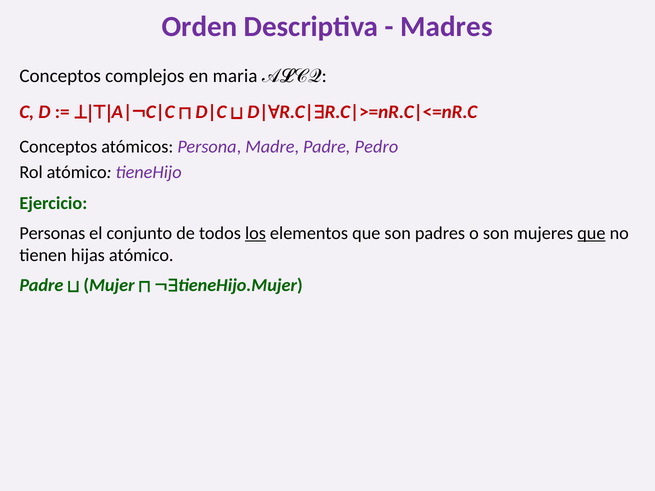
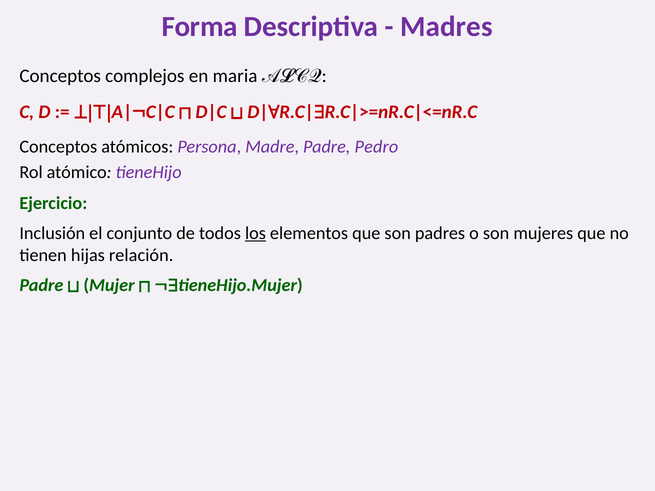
Orden: Orden -> Forma (200, 27)
Personas: Personas -> Inclusión (52, 233)
que underline: present -> none (591, 233)
hijas atómico: atómico -> relación (141, 255)
